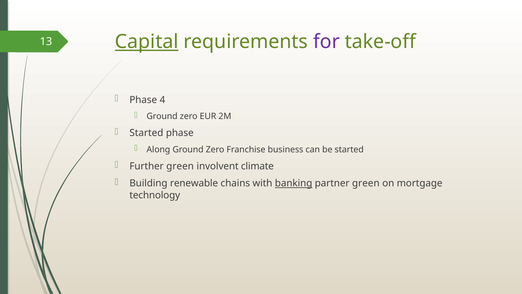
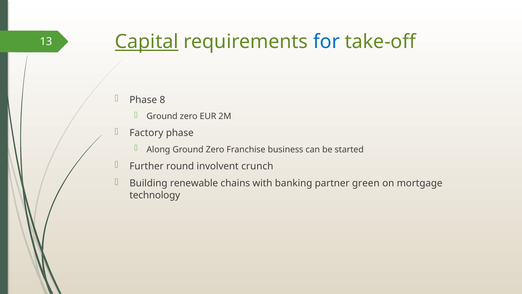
for colour: purple -> blue (326, 42)
4: 4 -> 8 (162, 100)
Started: Started -> Factory (146, 133)
Further green: green -> round (180, 166)
climate: climate -> crunch (257, 166)
banking underline: present -> none (294, 183)
